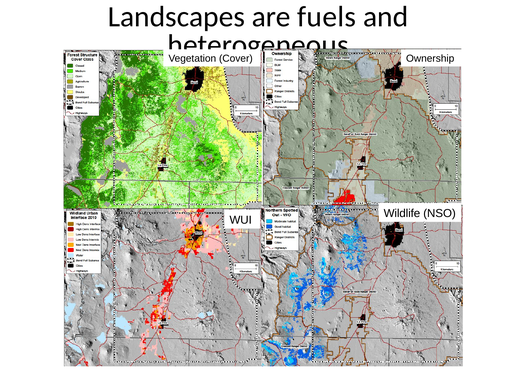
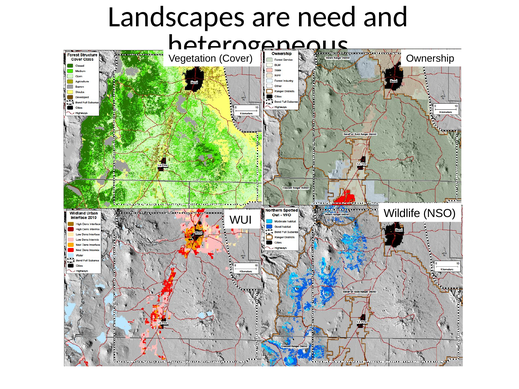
fuels: fuels -> need (327, 17)
